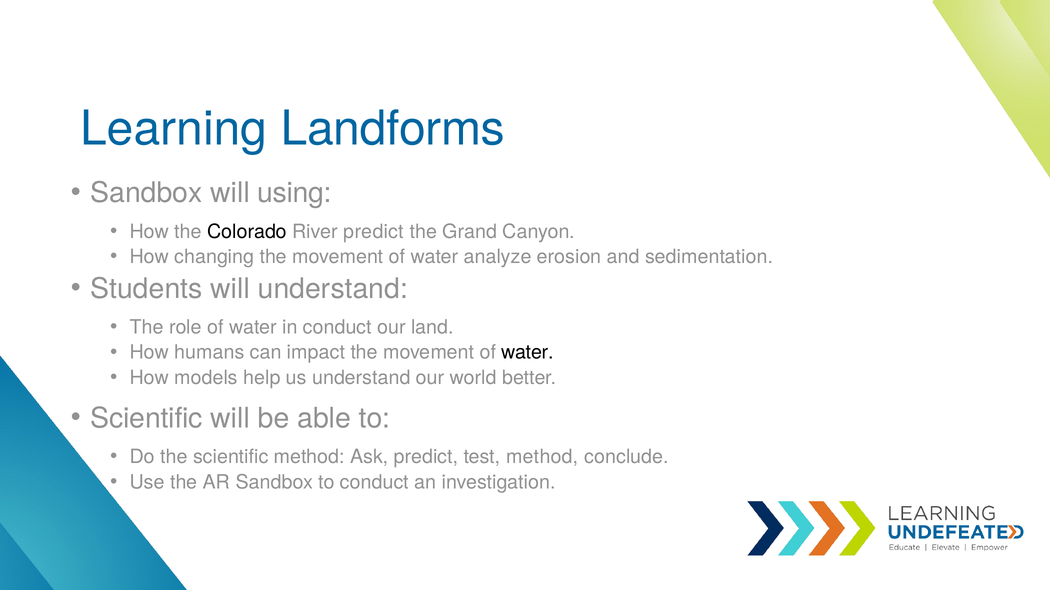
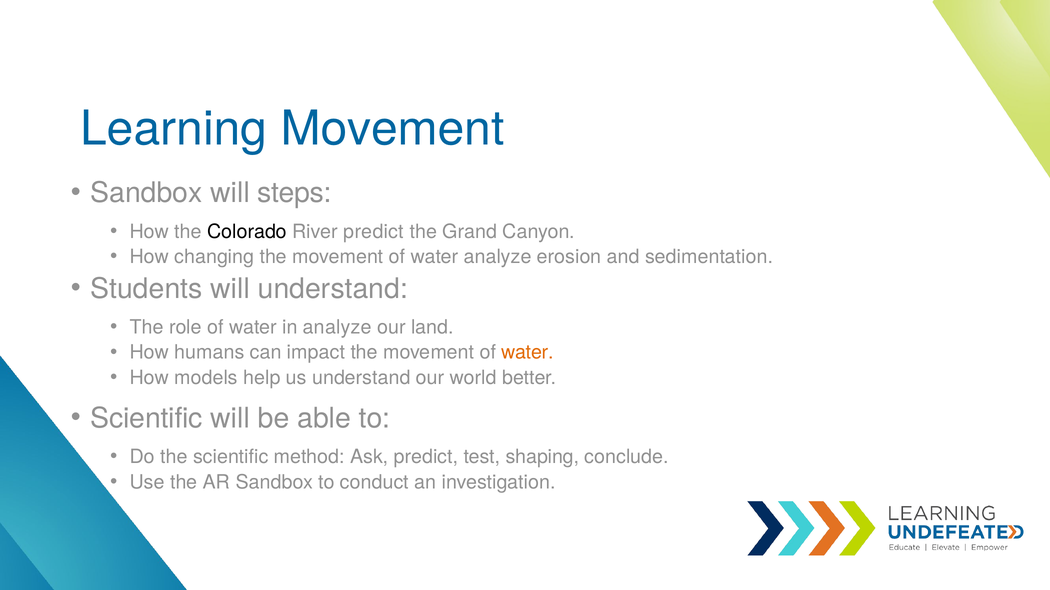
Learning Landforms: Landforms -> Movement (393, 129)
using: using -> steps (295, 193)
in conduct: conduct -> analyze (337, 328)
water colour: black -> orange (528, 353)
test method: method -> shaping (542, 457)
